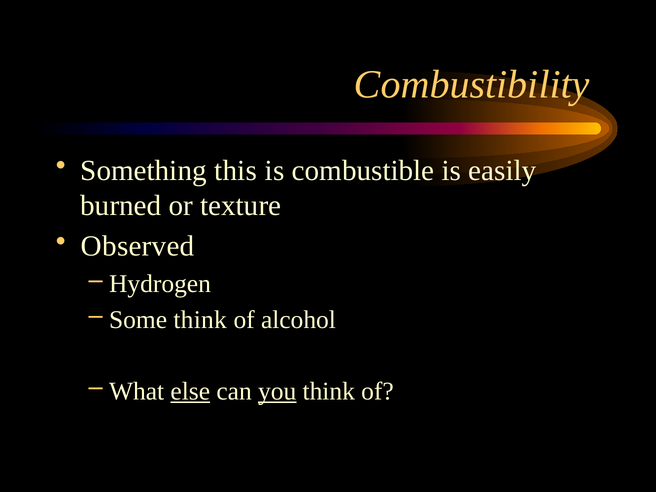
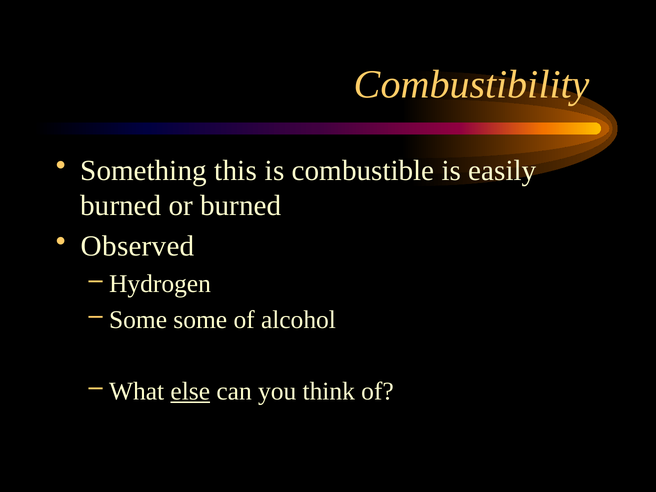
or texture: texture -> burned (241, 205)
Some think: think -> some (200, 320)
you underline: present -> none (277, 391)
